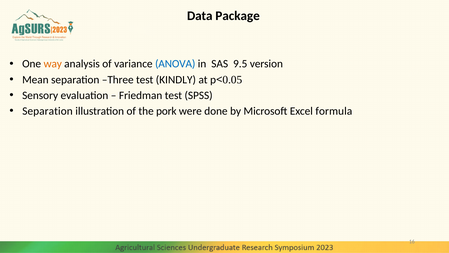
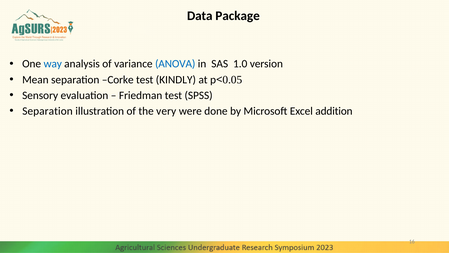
way colour: orange -> blue (53, 64)
9.5: 9.5 -> 1.0 (240, 64)
Three: Three -> Corke (118, 80)
pork: pork -> very (166, 111)
formula: formula -> addition (334, 111)
